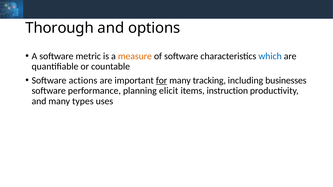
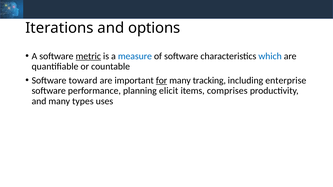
Thorough: Thorough -> Iterations (59, 28)
metric underline: none -> present (88, 56)
measure colour: orange -> blue (135, 56)
actions: actions -> toward (83, 81)
businesses: businesses -> enterprise (286, 81)
instruction: instruction -> comprises (227, 91)
